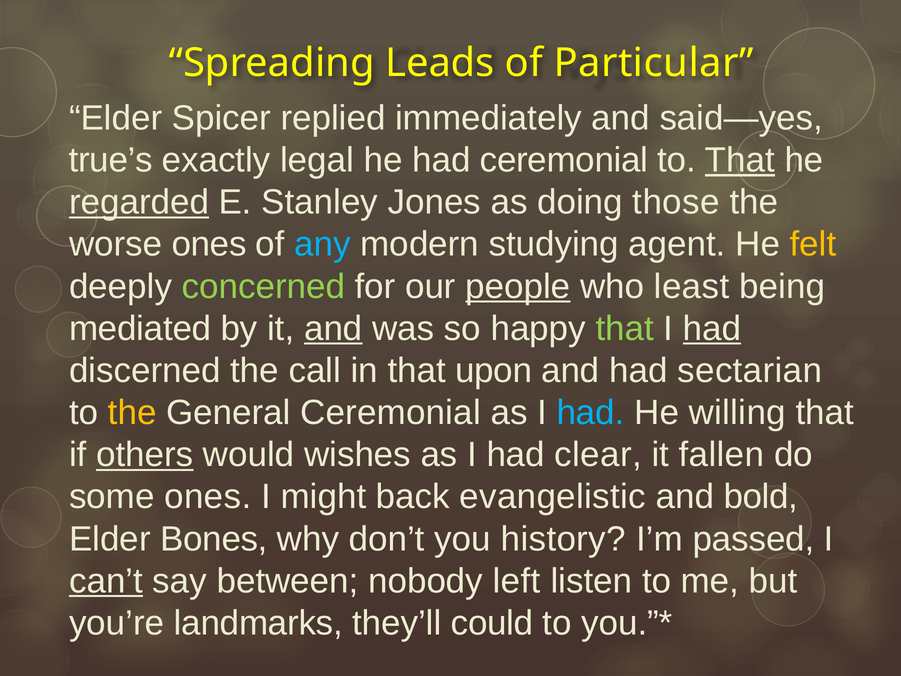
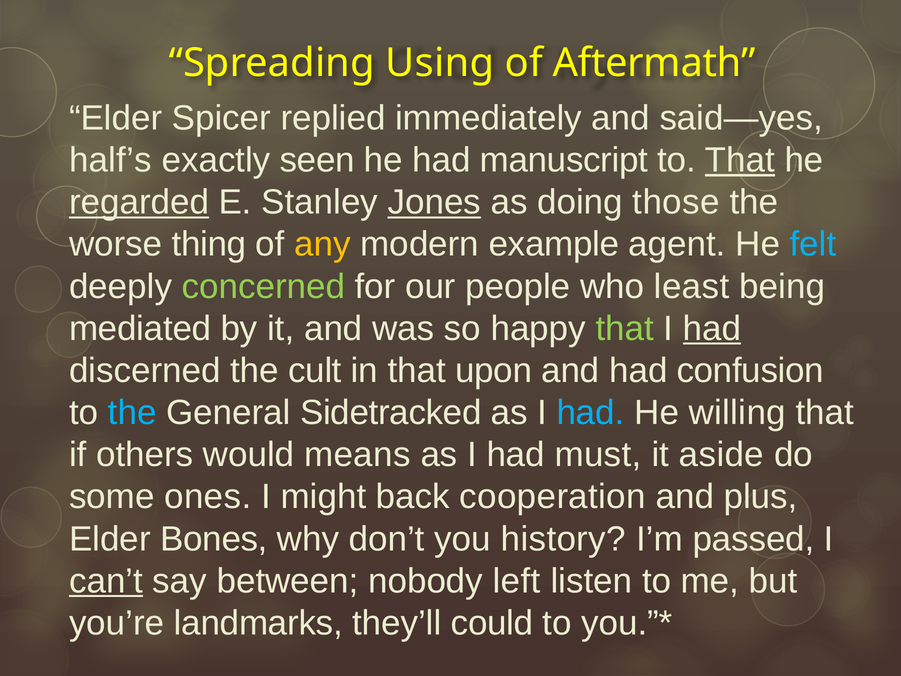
Leads: Leads -> Using (440, 63)
Particular: Particular -> Aftermath (654, 63)
true’s: true’s -> half’s (110, 160)
legal: legal -> seen (317, 160)
had ceremonial: ceremonial -> manuscript (564, 160)
Jones underline: none -> present (434, 202)
worse ones: ones -> thing (209, 244)
any colour: light blue -> yellow (322, 244)
studying: studying -> example (554, 244)
felt colour: yellow -> light blue (813, 244)
people underline: present -> none (518, 286)
and underline: present -> none (333, 328)
call: call -> cult (315, 370)
sectarian: sectarian -> confusion (750, 370)
the colour: yellow -> light blue (132, 413)
General Ceremonial: Ceremonial -> Sidetracked (391, 413)
others underline: present -> none (145, 455)
wishes: wishes -> means (357, 455)
clear: clear -> must (598, 455)
fallen: fallen -> aside (721, 455)
evangelistic: evangelistic -> cooperation (553, 497)
bold: bold -> plus (761, 497)
